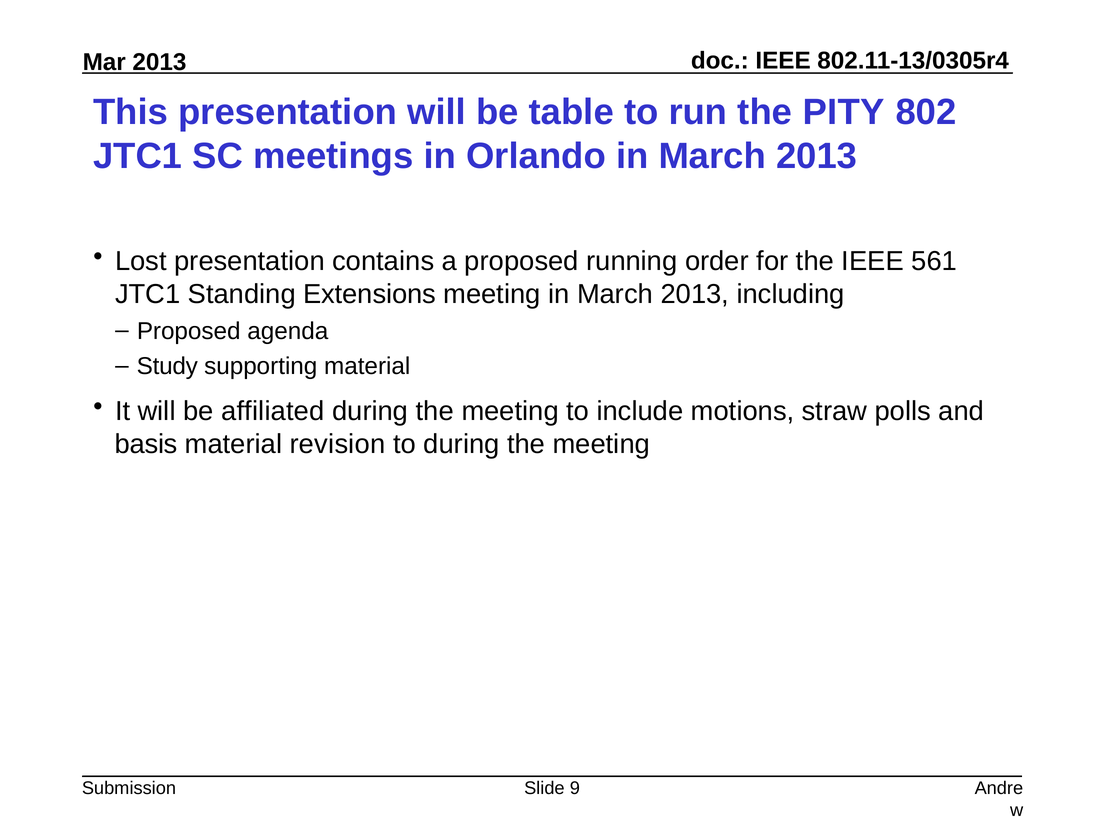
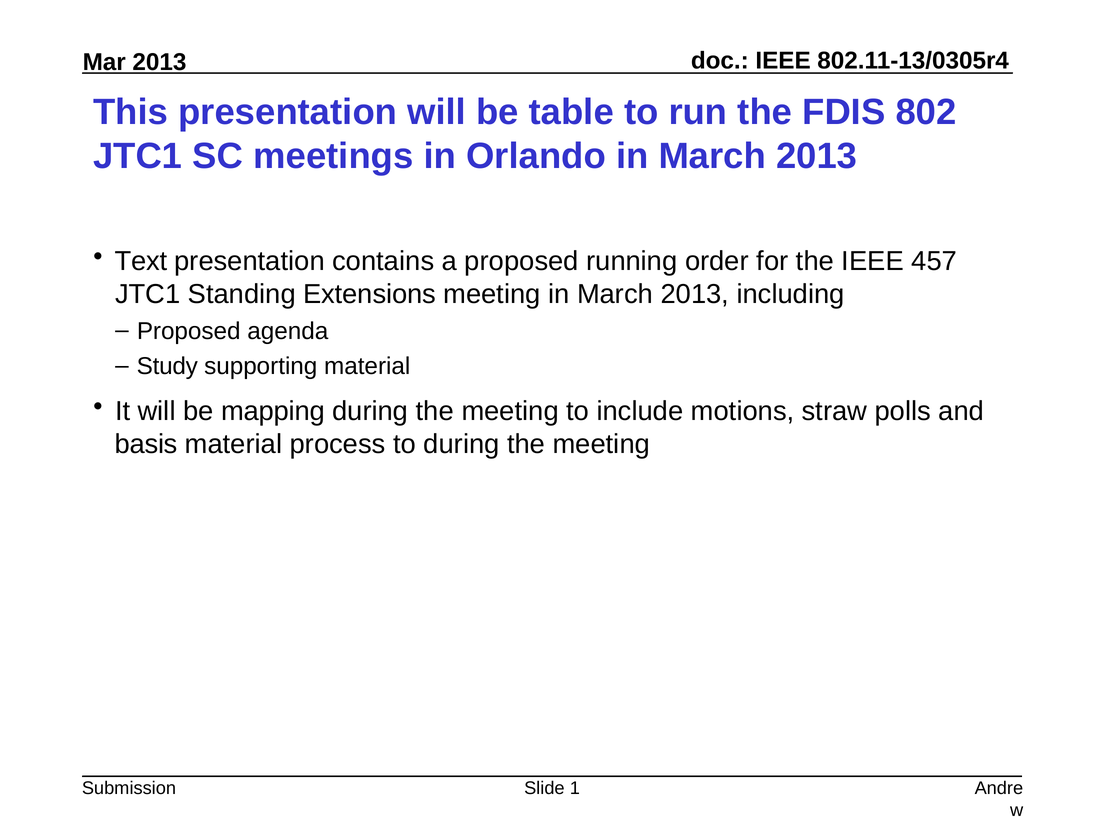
PITY: PITY -> FDIS (844, 112)
Lost: Lost -> Text (141, 261)
561: 561 -> 457 (934, 261)
affiliated: affiliated -> mapping (273, 411)
revision: revision -> process (338, 444)
9: 9 -> 1 (575, 788)
